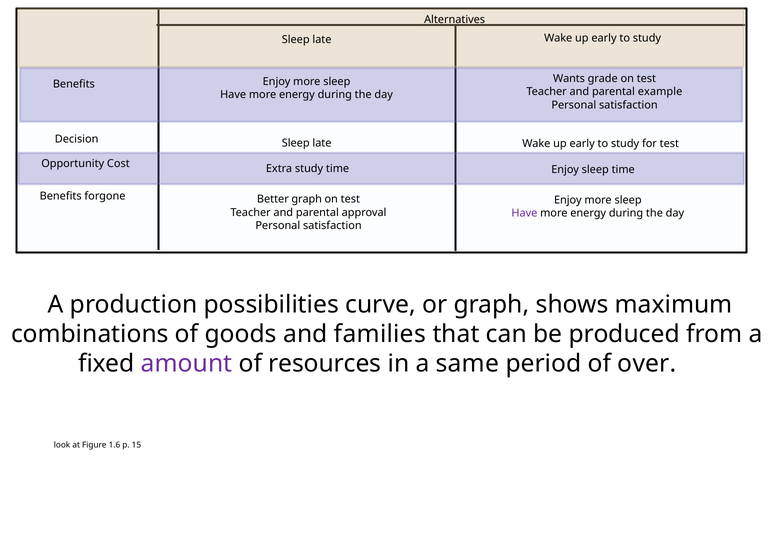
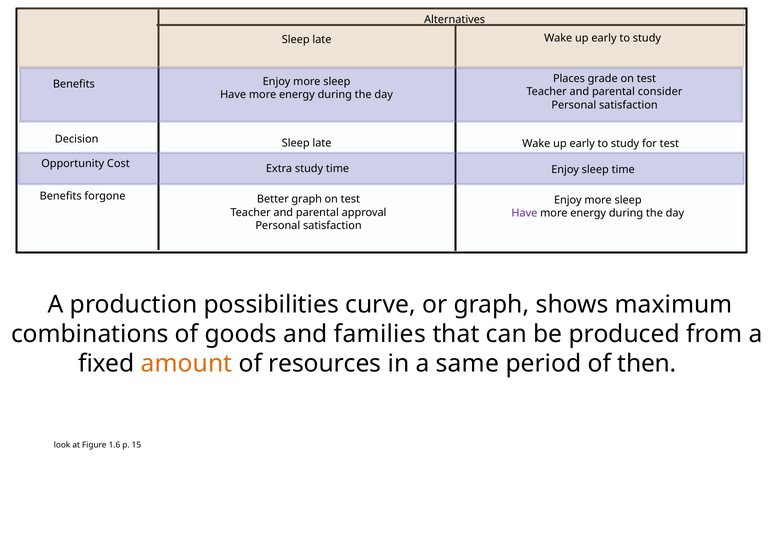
Wants: Wants -> Places (569, 79)
example: example -> consider (660, 92)
amount colour: purple -> orange (187, 364)
over: over -> then (647, 364)
